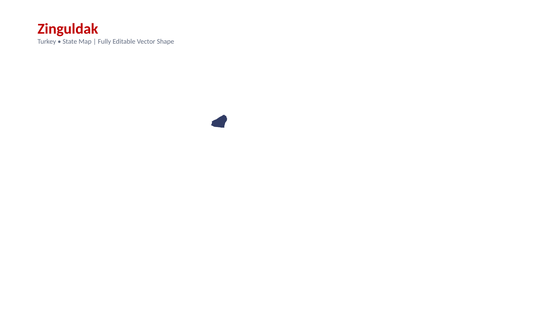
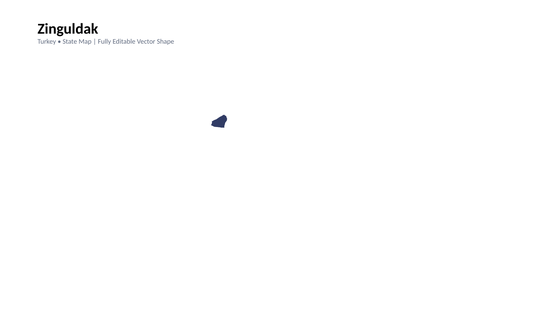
Zinguldak colour: red -> black (68, 29)
